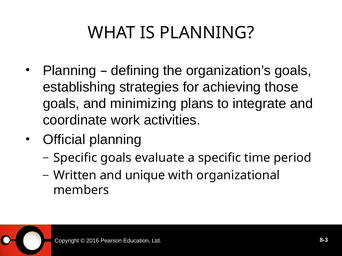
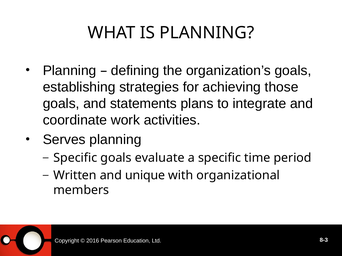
minimizing: minimizing -> statements (143, 104)
Official: Official -> Serves (64, 140)
